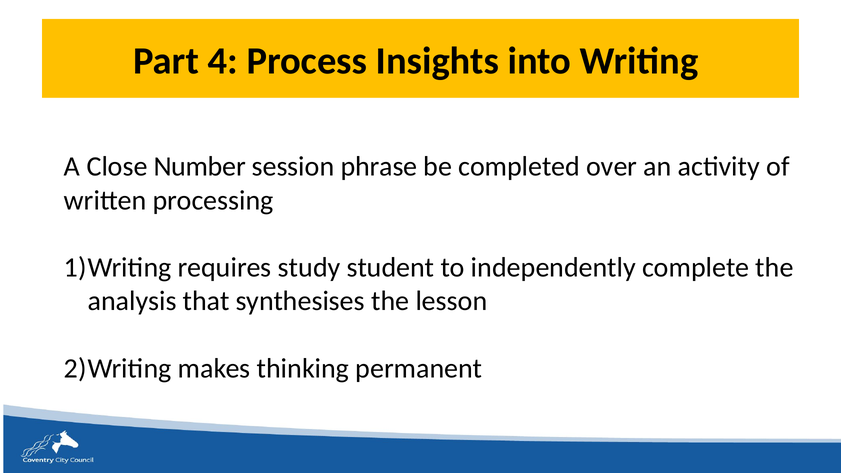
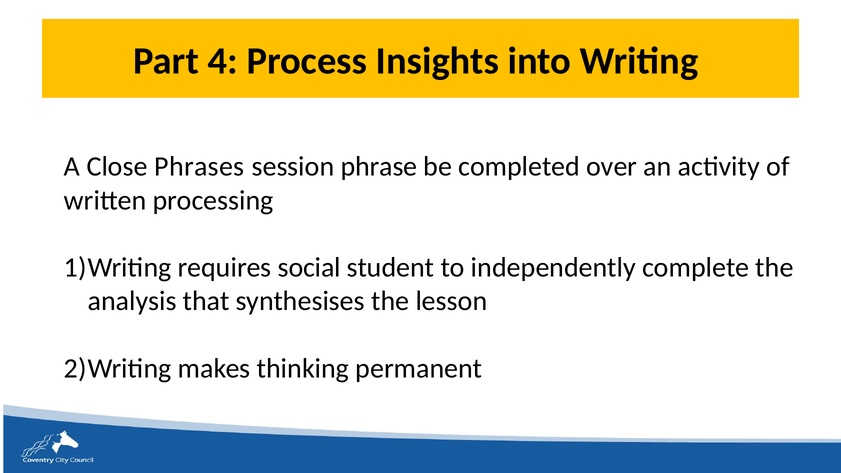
Number: Number -> Phrases (199, 167)
study: study -> social (309, 268)
